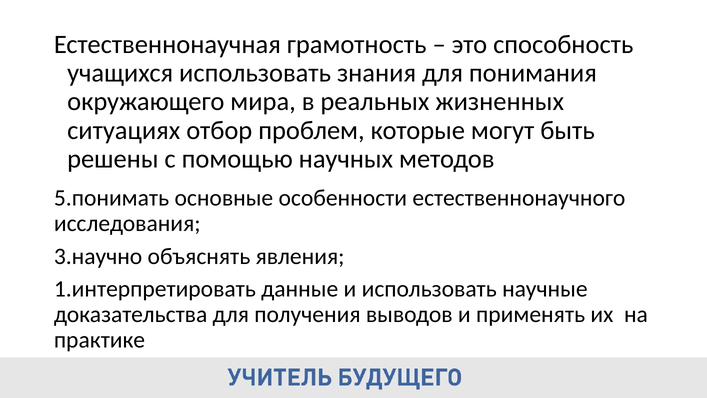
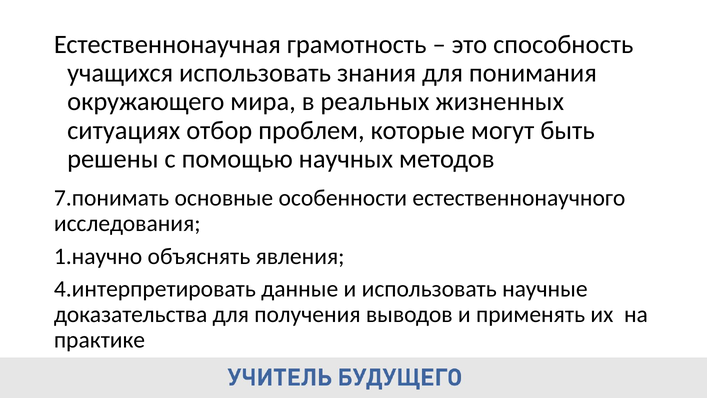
5.понимать: 5.понимать -> 7.понимать (112, 198)
3.научно: 3.научно -> 1.научно (98, 256)
1.интерпретировать: 1.интерпретировать -> 4.интерпретировать (155, 289)
